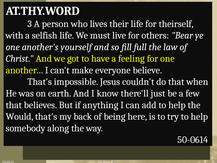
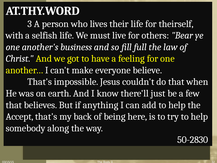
yourself: yourself -> business (76, 47)
Would: Would -> Accept (20, 116)
50-0614: 50-0614 -> 50-2830 (193, 140)
